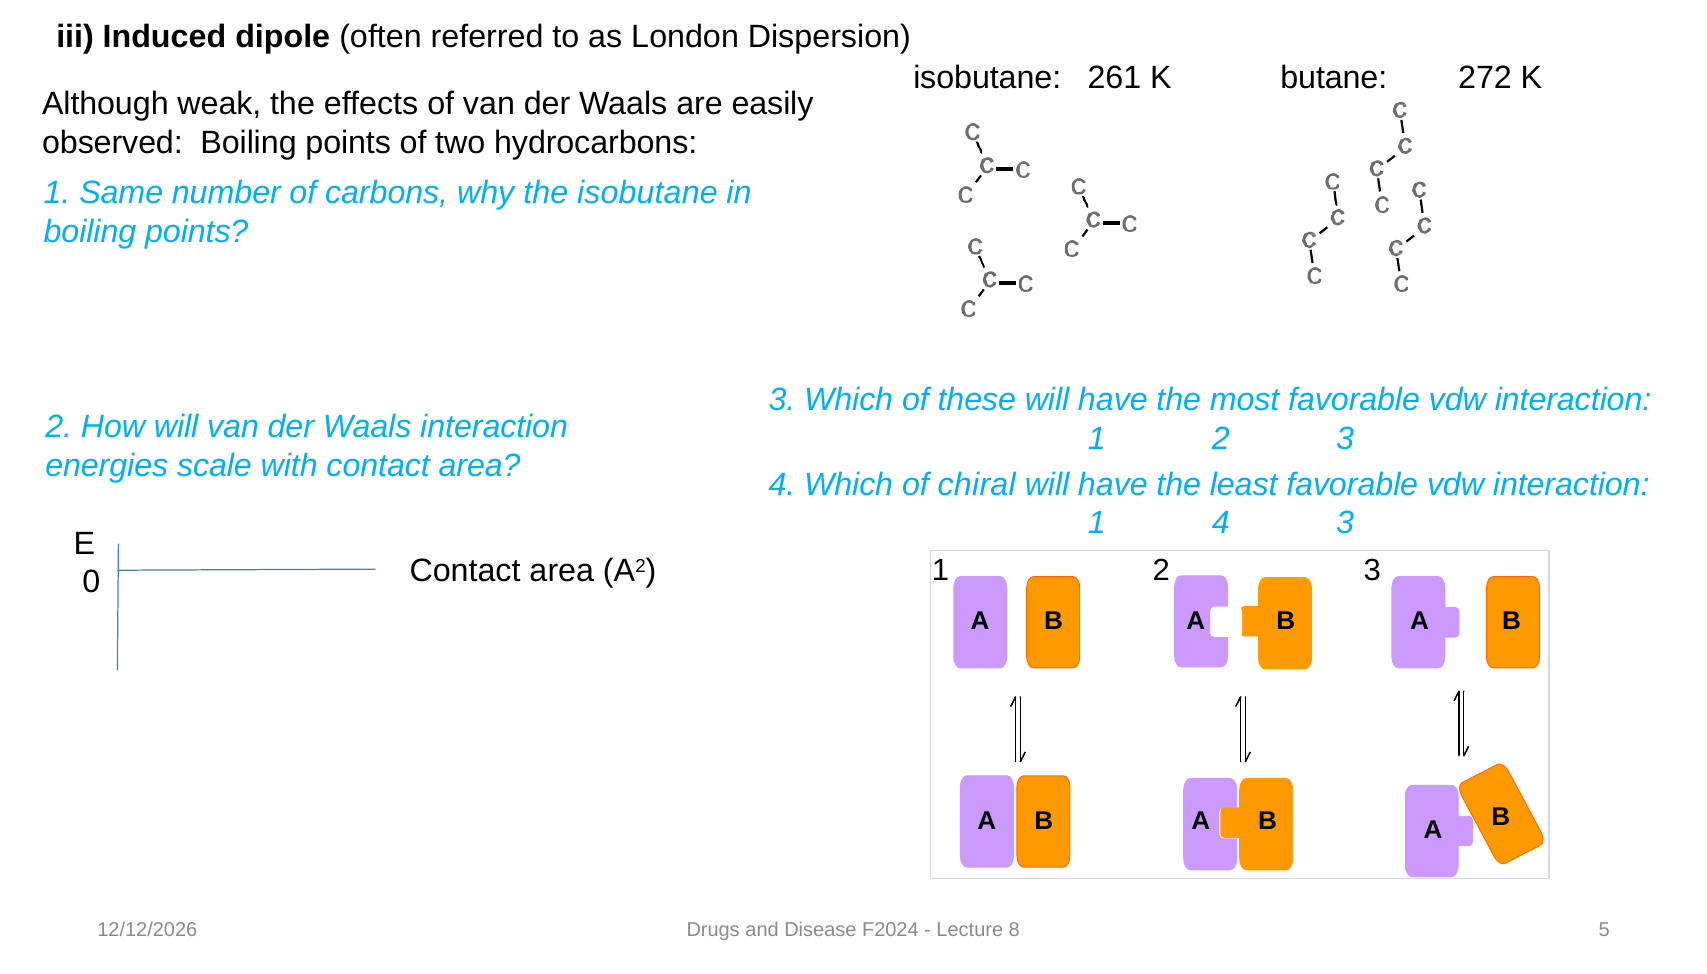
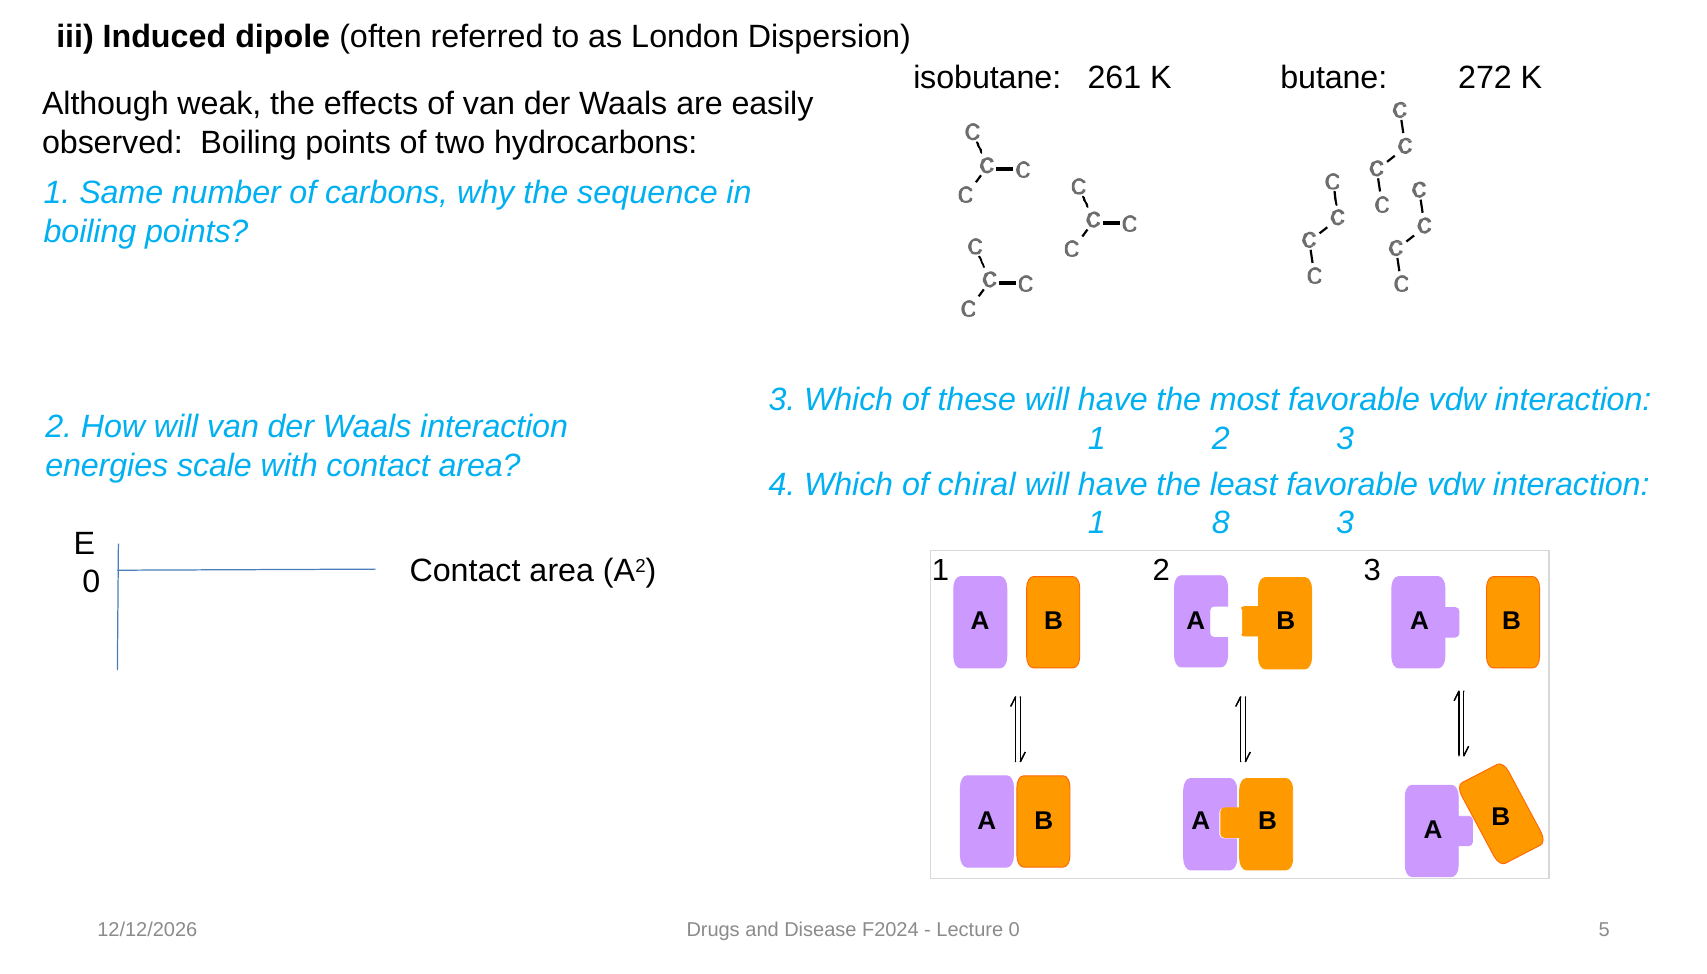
the isobutane: isobutane -> sequence (647, 193)
1 4: 4 -> 8 (1221, 523)
Lecture 8: 8 -> 0 (1014, 930)
